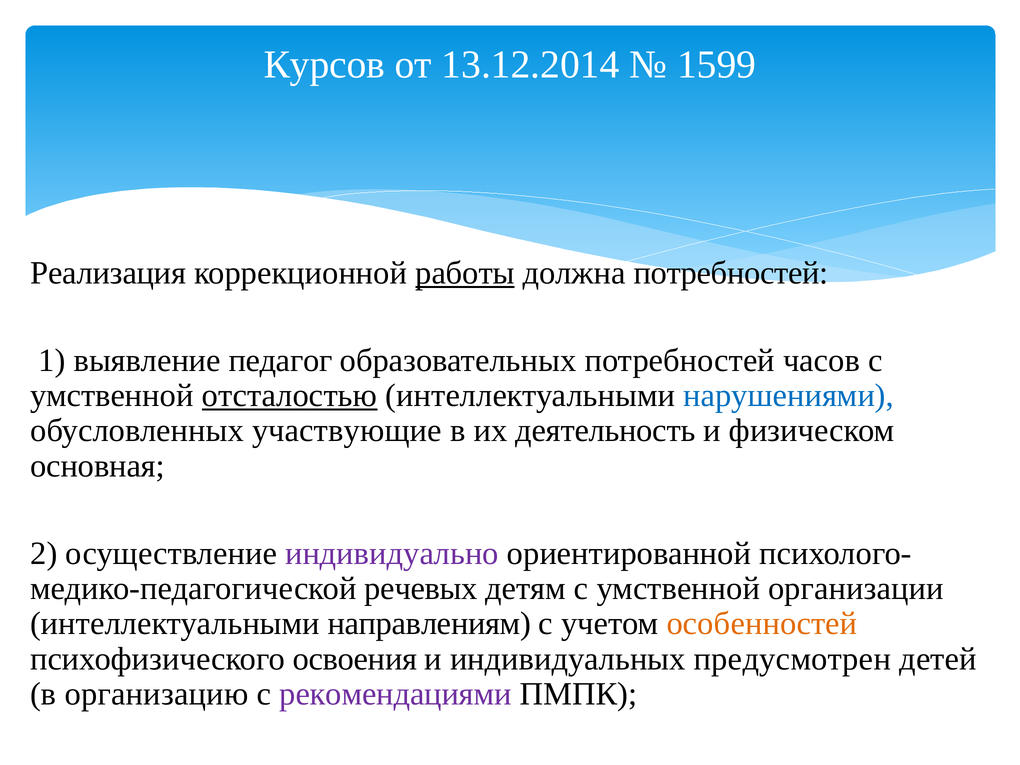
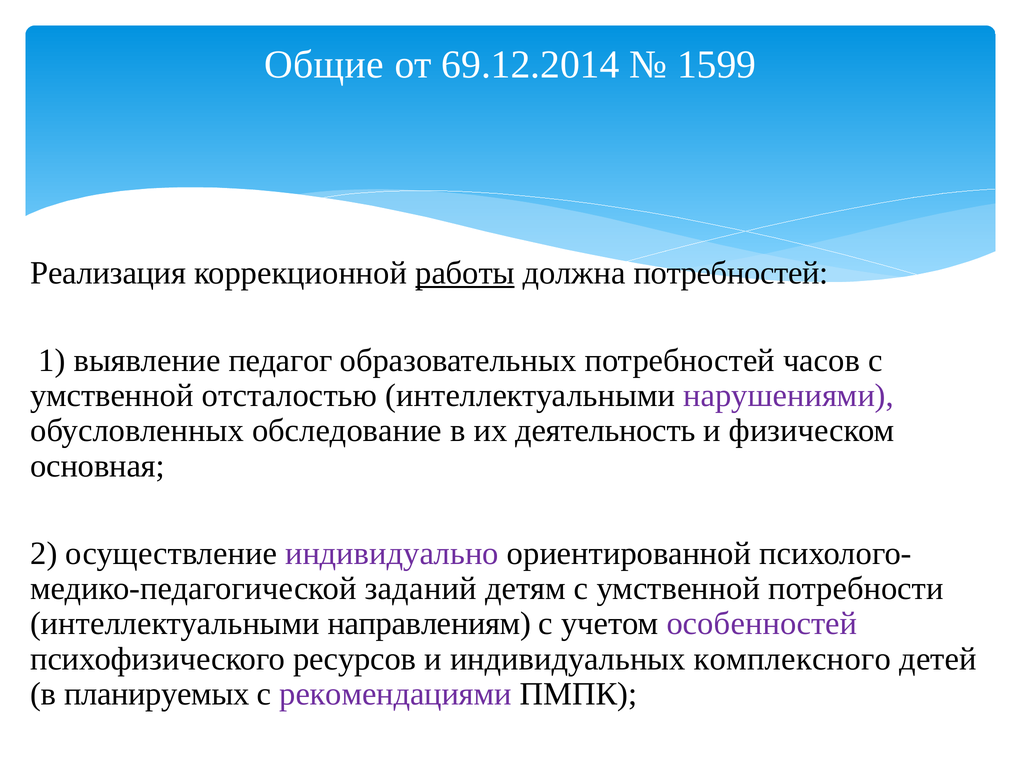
Курсов: Курсов -> Общие (324, 65)
13.12.2014: 13.12.2014 -> 69.12.2014 (531, 65)
отсталостью underline: present -> none (290, 395)
нарушениями colour: blue -> purple (789, 395)
участвующие: участвующие -> обследование (347, 431)
речевых: речевых -> заданий (421, 588)
организации: организации -> потребности (856, 588)
особенностей colour: orange -> purple (762, 624)
освоения: освоения -> ресурсов (355, 659)
предусмотрен: предусмотрен -> комплексного (792, 659)
организацию: организацию -> планируемых (157, 694)
